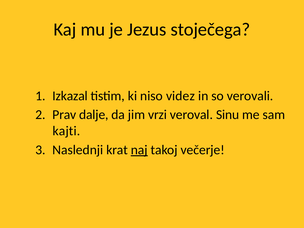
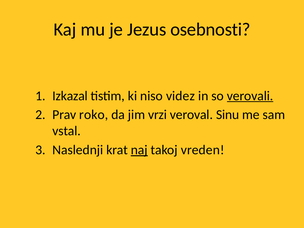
stoječega: stoječega -> osebnosti (210, 29)
verovali underline: none -> present (250, 96)
dalje: dalje -> roko (94, 115)
kajti: kajti -> vstal (67, 131)
večerje: večerje -> vreden (203, 150)
